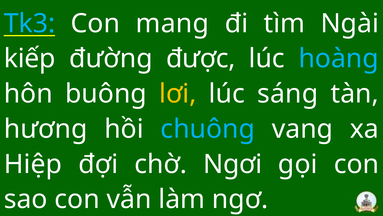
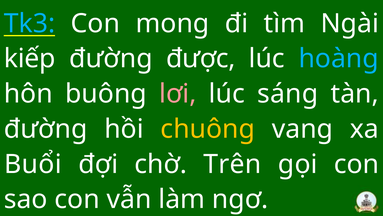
mang: mang -> mong (172, 23)
lơi colour: yellow -> pink (178, 94)
hương: hương -> đường (46, 129)
chuông colour: light blue -> yellow (208, 129)
Hiệp: Hiệp -> Buổi (33, 164)
Ngơi: Ngơi -> Trên (232, 164)
